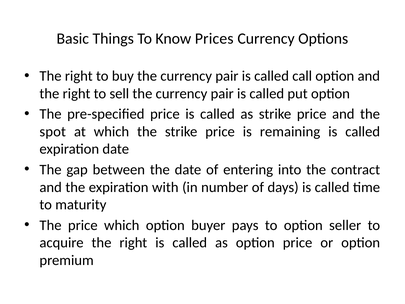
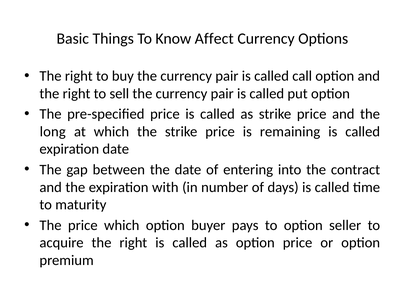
Prices: Prices -> Affect (214, 39)
spot: spot -> long (53, 131)
